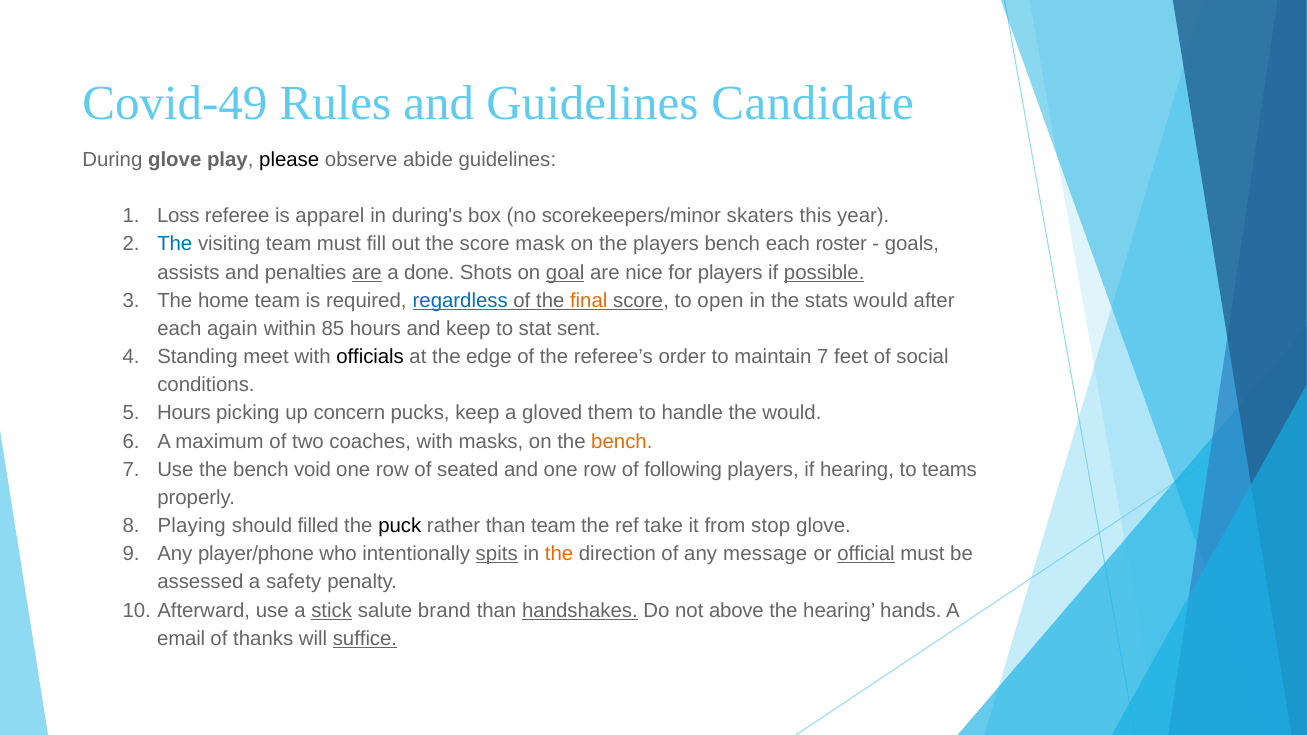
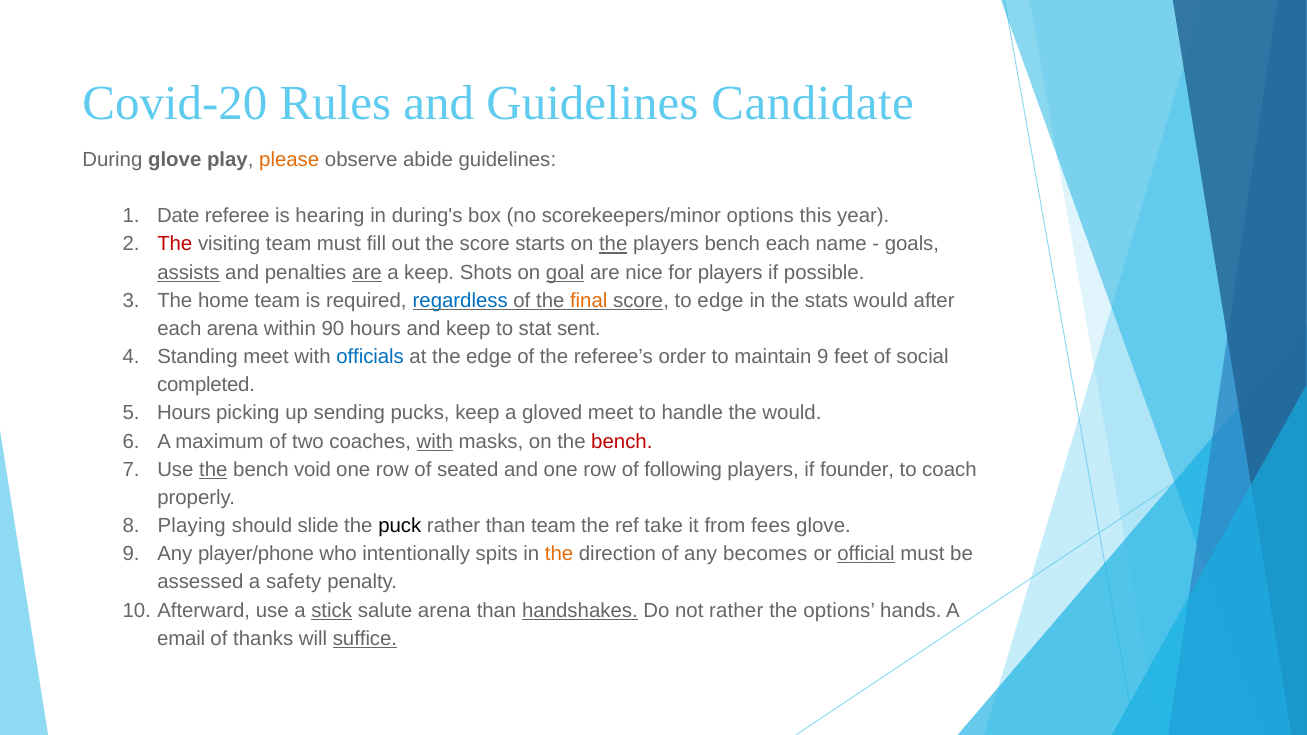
Covid-49: Covid-49 -> Covid-20 (175, 103)
please colour: black -> orange (289, 160)
Loss: Loss -> Date (178, 216)
apparel: apparel -> hearing (330, 216)
scorekeepers/minor skaters: skaters -> options (760, 216)
The colour: blue -> red (175, 244)
mask: mask -> starts (540, 244)
the underline: none -> present (613, 244)
roster: roster -> name (841, 244)
assists underline: none -> present (188, 272)
a done: done -> keep (429, 272)
possible underline: present -> none (824, 272)
to open: open -> edge (720, 301)
each again: again -> arena (233, 329)
85: 85 -> 90 (333, 329)
officials colour: black -> blue (370, 357)
maintain 7: 7 -> 9 (823, 357)
conditions: conditions -> completed (206, 385)
concern: concern -> sending (349, 413)
gloved them: them -> meet (611, 413)
with underline: none -> present (435, 442)
bench colour: orange -> red (622, 442)
the underline: none -> present (213, 470)
if hearing: hearing -> founder (857, 470)
teams: teams -> coach (949, 470)
filled: filled -> slide (318, 526)
stop: stop -> fees (771, 526)
spits underline: present -> none (497, 554)
message: message -> becomes (765, 554)
salute brand: brand -> arena (444, 611)
not above: above -> rather (736, 611)
the hearing: hearing -> options (839, 611)
